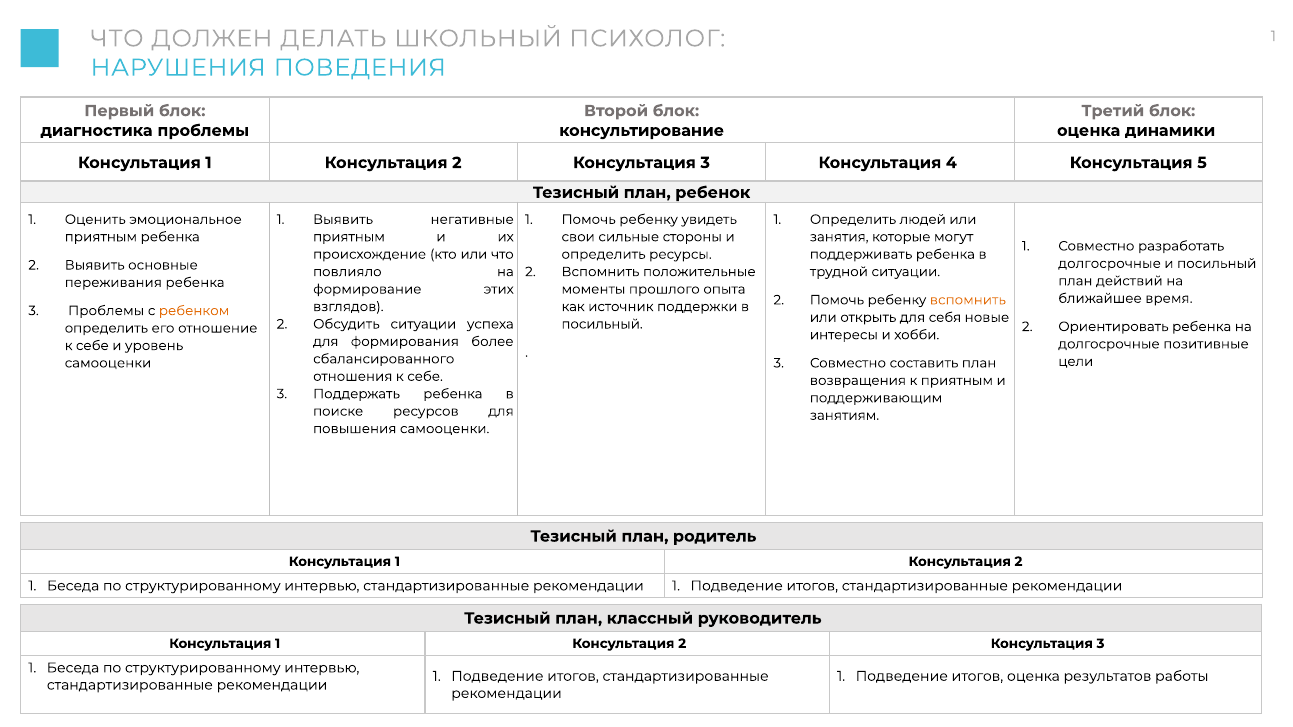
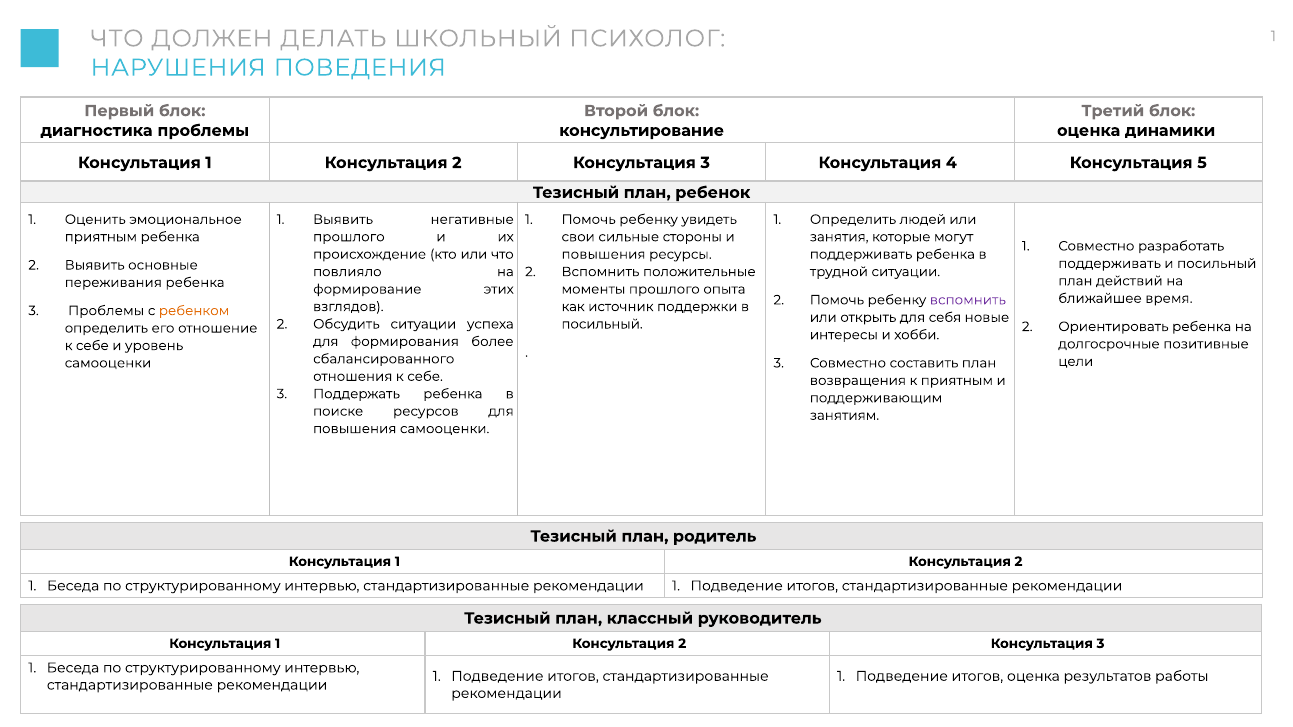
приятным: приятным -> прошлого (349, 237)
определить: определить -> повышения (604, 254)
долгосрочные: долгосрочные -> поддерживать (1110, 264)
вспомнить colour: orange -> purple (968, 300)
